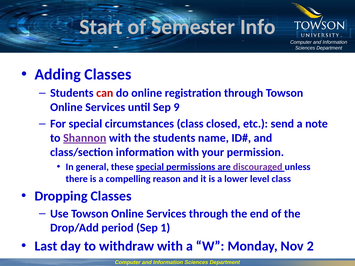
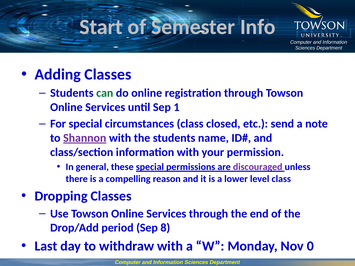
can colour: red -> green (105, 93)
9: 9 -> 1 (177, 107)
1: 1 -> 8 (165, 228)
2: 2 -> 0 (310, 246)
